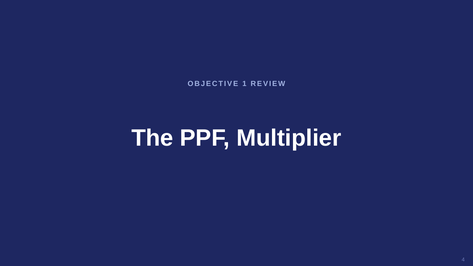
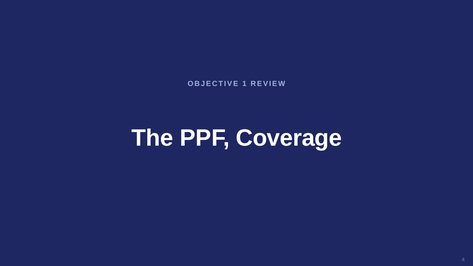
Multiplier: Multiplier -> Coverage (289, 138)
